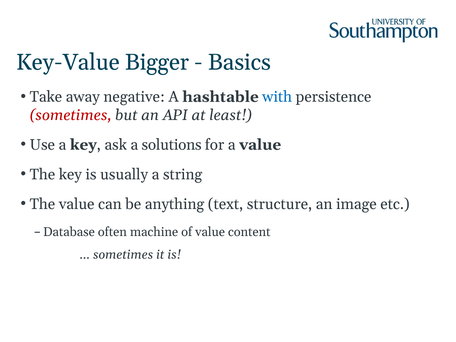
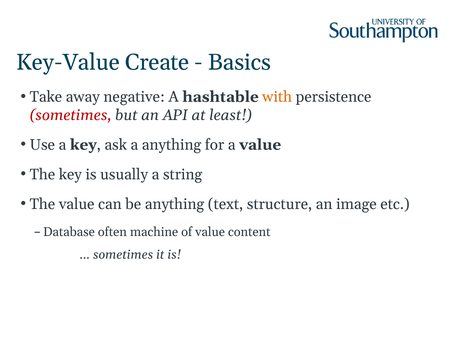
Bigger: Bigger -> Create (157, 62)
with colour: blue -> orange (277, 97)
a solutions: solutions -> anything (172, 145)
